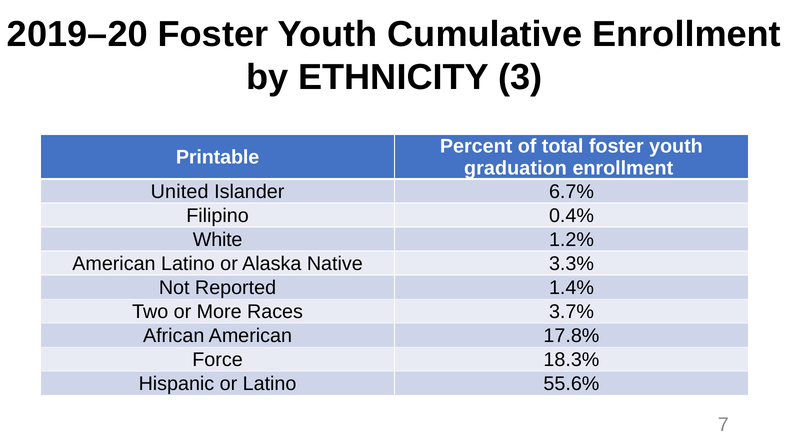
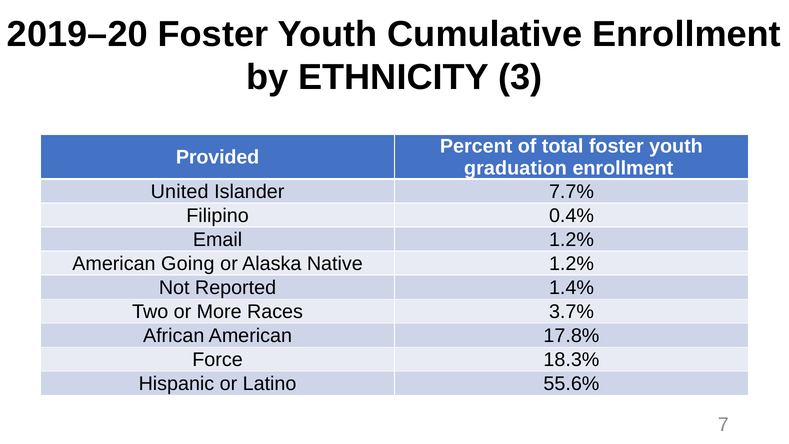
Printable: Printable -> Provided (218, 157)
6.7%: 6.7% -> 7.7% (571, 192)
White: White -> Email (218, 240)
American Latino: Latino -> Going (188, 264)
Native 3.3%: 3.3% -> 1.2% (571, 264)
